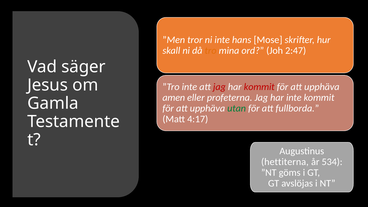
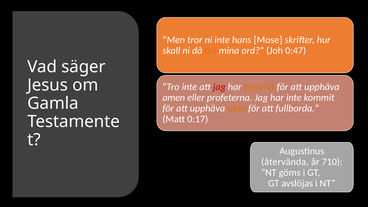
2:47: 2:47 -> 0:47 (296, 50)
kommit colour: red -> orange (259, 87)
utan colour: green -> orange (237, 108)
4:17: 4:17 -> 0:17 (198, 119)
hettiterna: hettiterna -> återvända (285, 162)
534: 534 -> 710 (332, 162)
